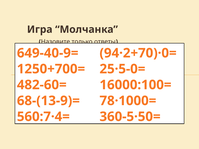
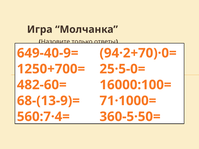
78·1000=: 78·1000= -> 71·1000= (128, 101)
